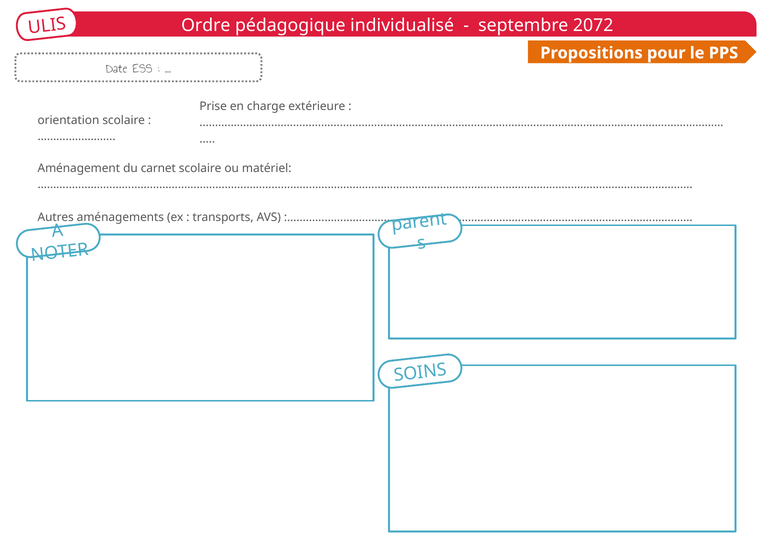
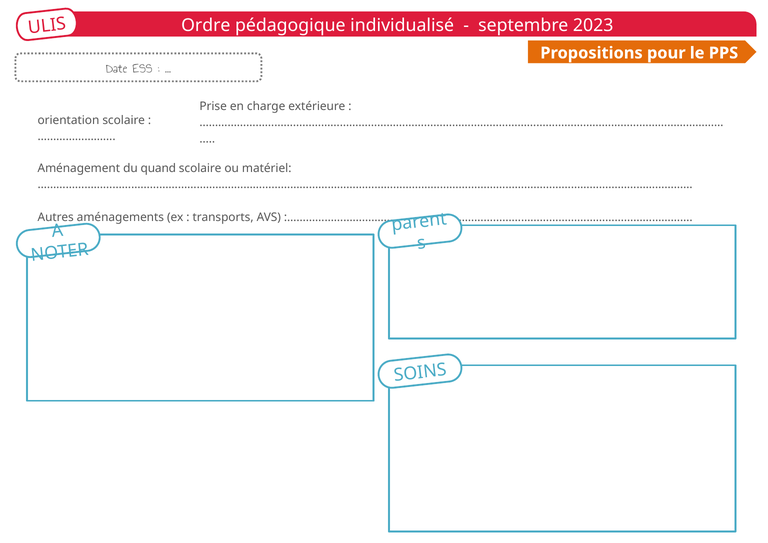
2072: 2072 -> 2023 (593, 25)
carnet: carnet -> quand (158, 168)
